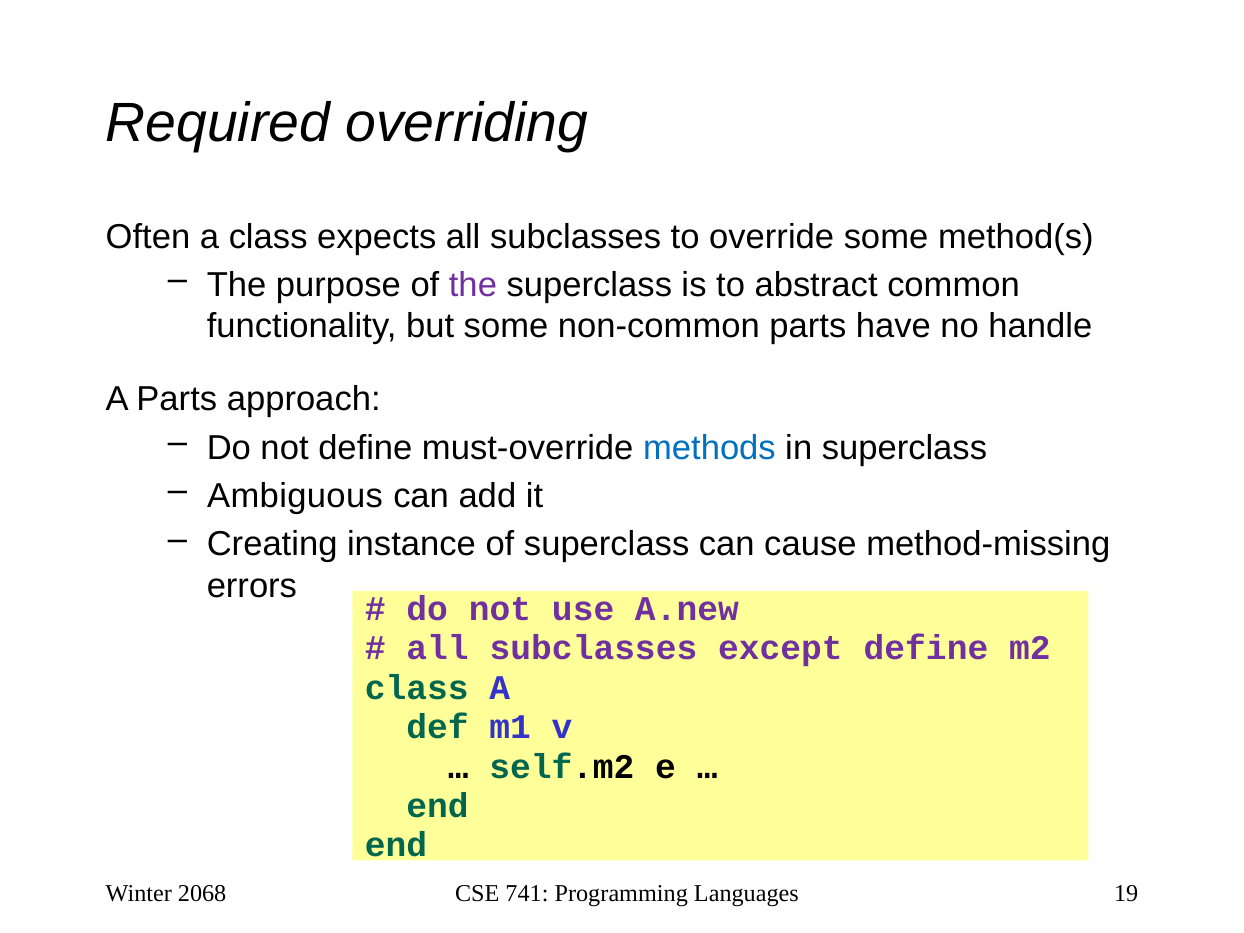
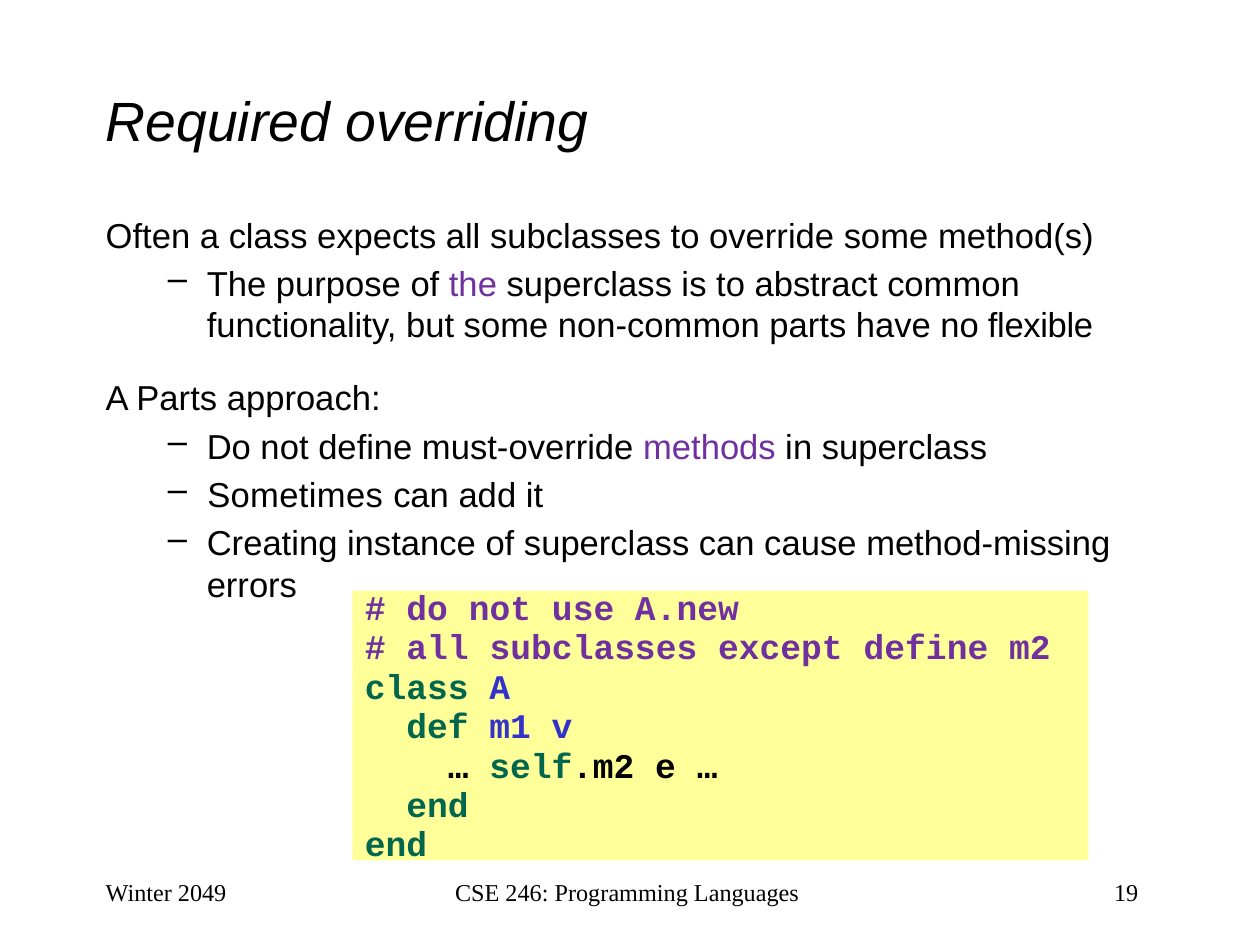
handle: handle -> flexible (1041, 327)
methods colour: blue -> purple (709, 448)
Ambiguous: Ambiguous -> Sometimes (295, 496)
2068: 2068 -> 2049 (202, 893)
741: 741 -> 246 (527, 893)
